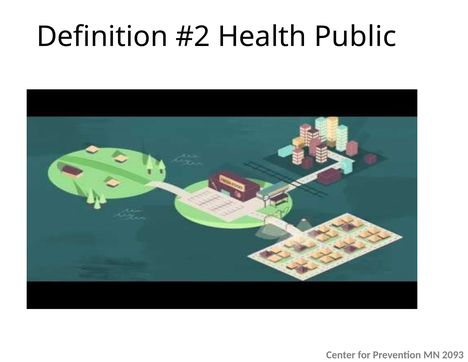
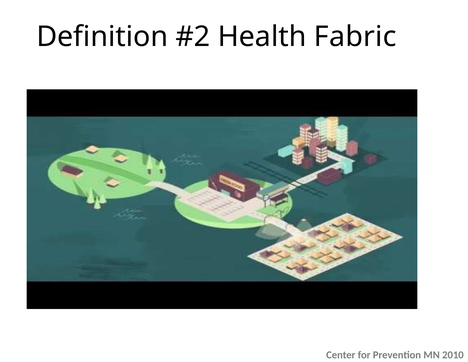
Public: Public -> Fabric (355, 37)
2093: 2093 -> 2010 (453, 355)
